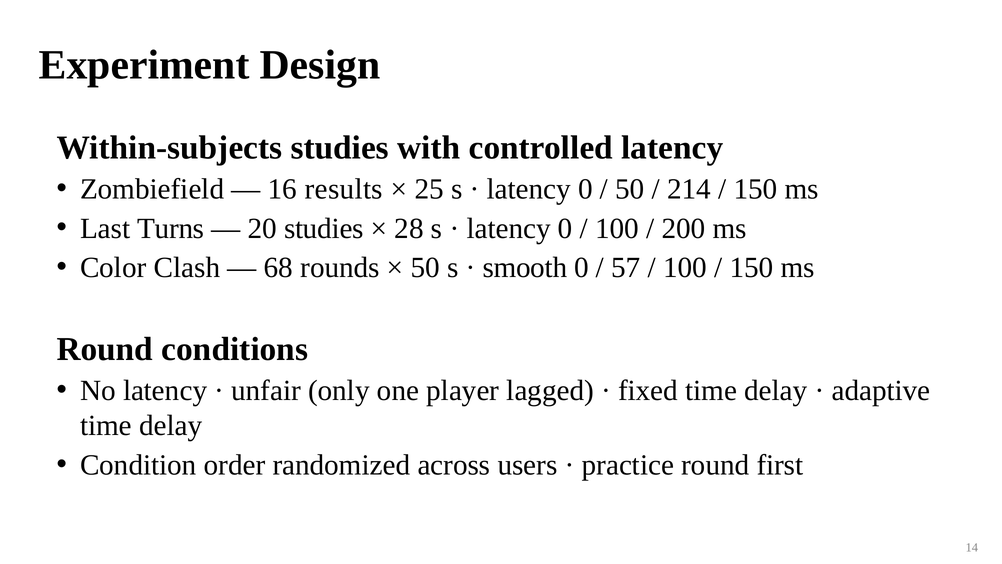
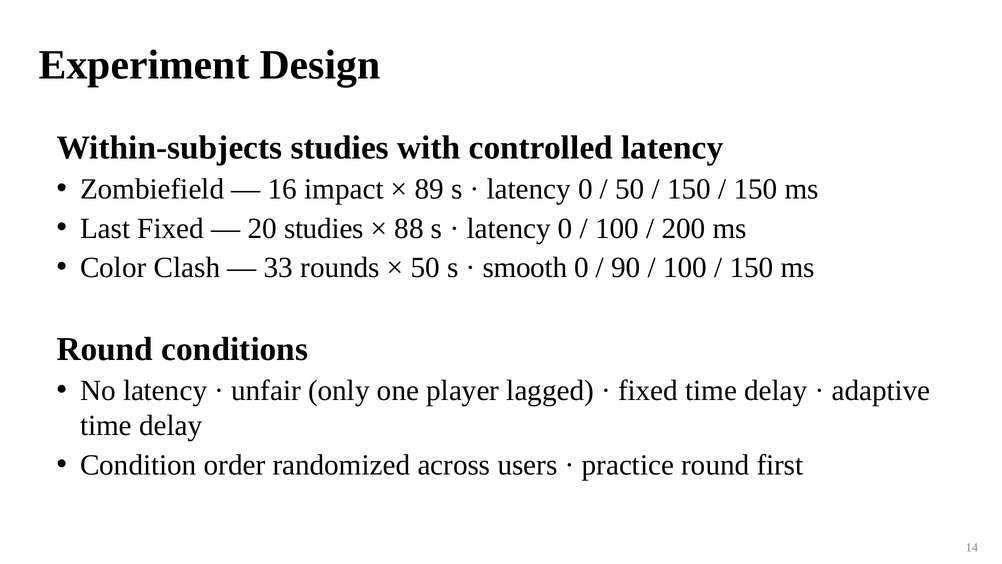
results: results -> impact (344, 189)
25: 25 -> 89 (429, 189)
214: 214 -> 150 (689, 189)
Last Turns: Turns -> Fixed (171, 228)
28: 28 -> 88 (409, 228)
68: 68 -> 33 (278, 268)
57: 57 -> 90 (626, 268)
